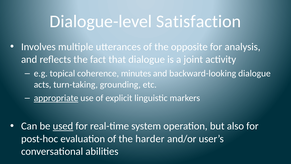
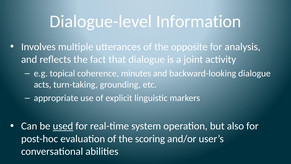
Satisfaction: Satisfaction -> Information (199, 21)
appropriate underline: present -> none (56, 98)
harder: harder -> scoring (150, 138)
